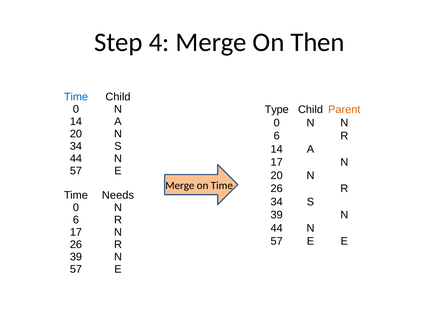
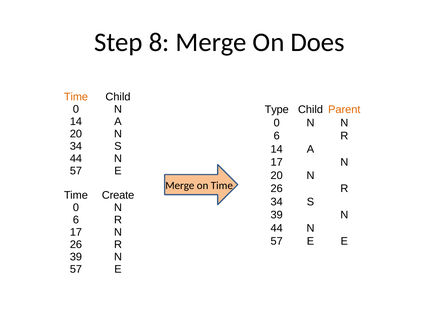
4: 4 -> 8 (159, 42)
Then: Then -> Does (318, 42)
Time colour: blue -> orange (76, 97)
Needs: Needs -> Create (118, 196)
